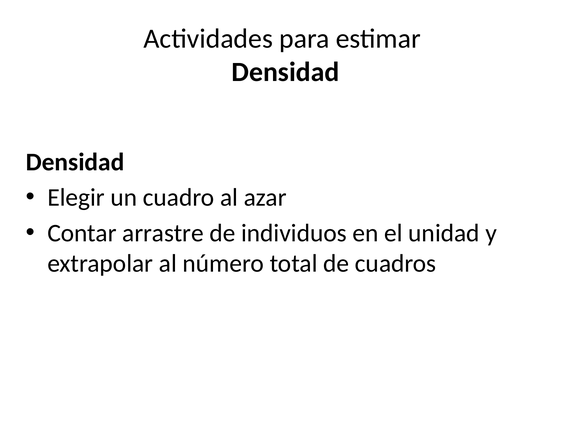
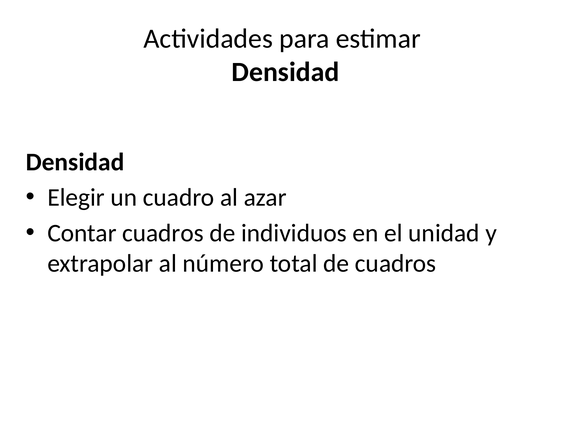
Contar arrastre: arrastre -> cuadros (163, 233)
